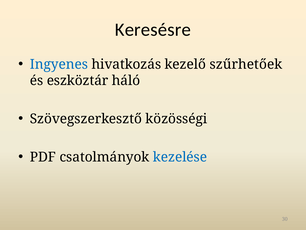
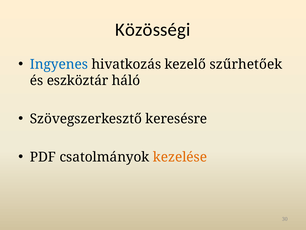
Keresésre: Keresésre -> Közösségi (153, 30)
közösségi: közösségi -> keresésre (176, 119)
kezelése colour: blue -> orange (180, 157)
